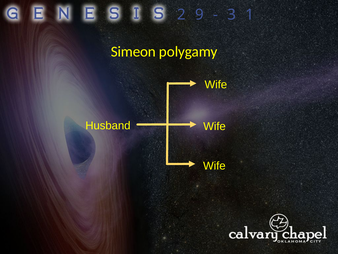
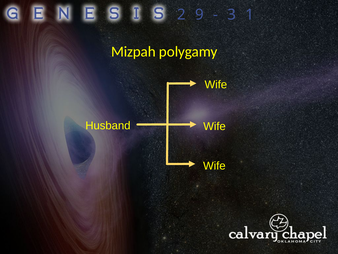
Simeon: Simeon -> Mizpah (133, 51)
